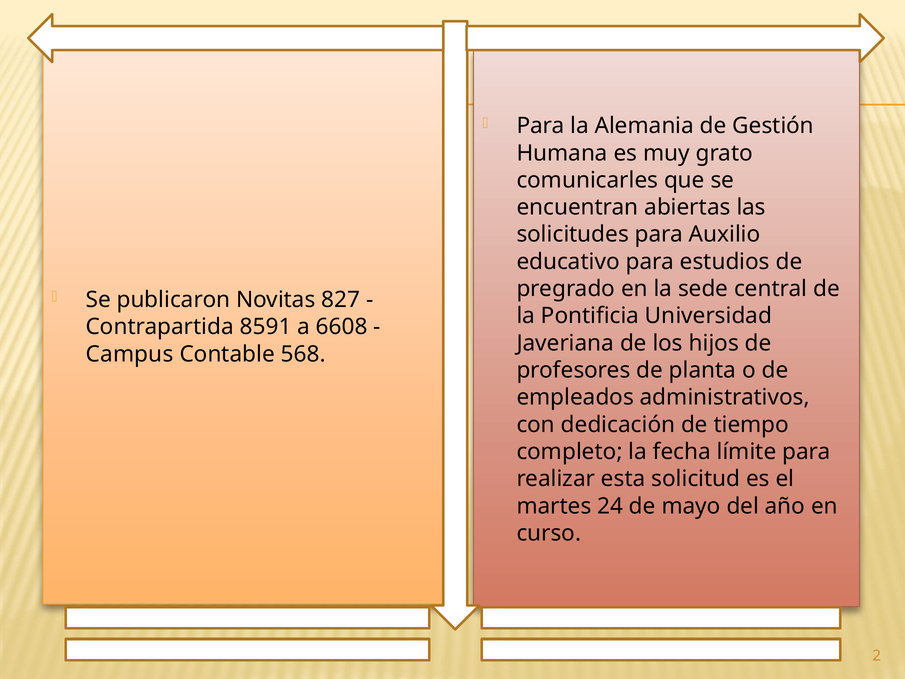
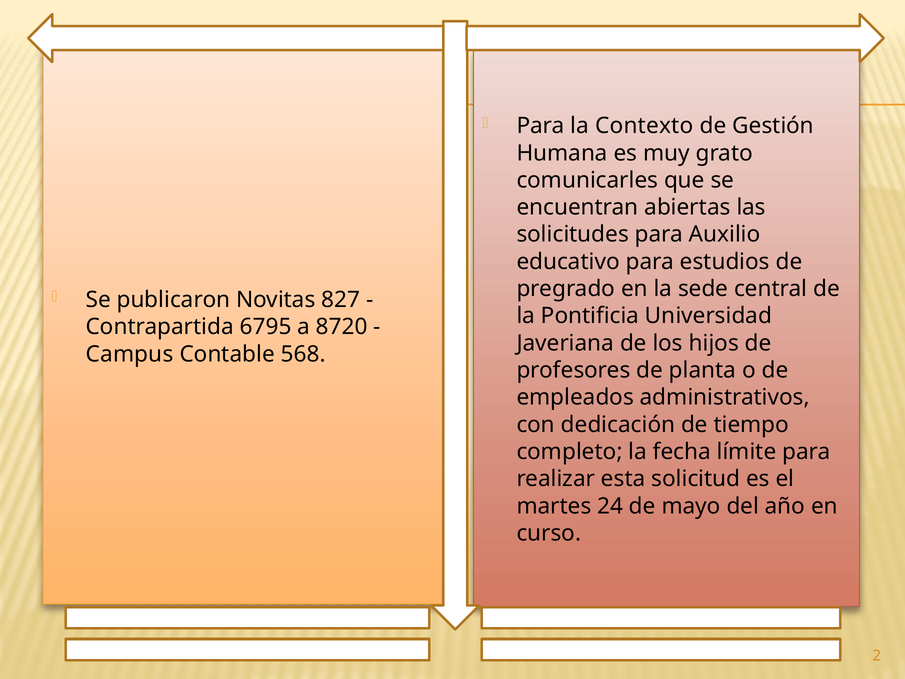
Alemania: Alemania -> Contexto (644, 126)
8591: 8591 -> 6795 (266, 327)
6608: 6608 -> 8720 (342, 327)
